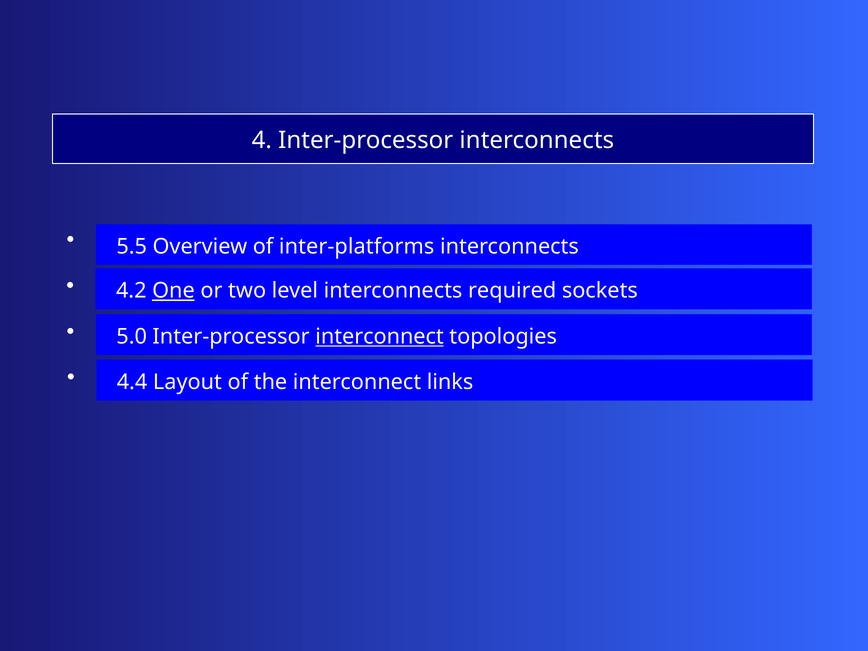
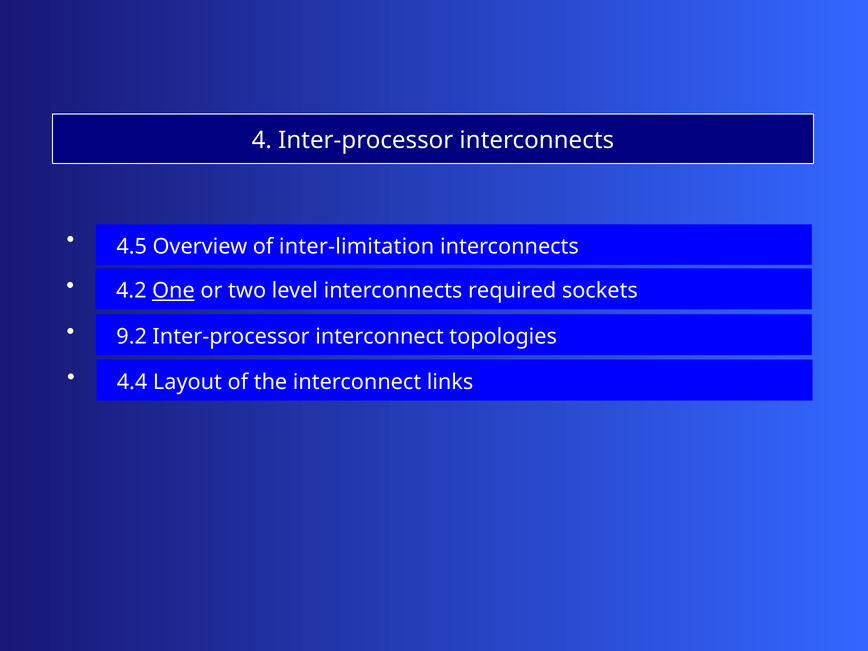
5.5: 5.5 -> 4.5 (132, 247)
inter-platforms: inter-platforms -> inter-limitation (357, 247)
5.0: 5.0 -> 9.2 (132, 337)
interconnect underline: present -> none (380, 337)
